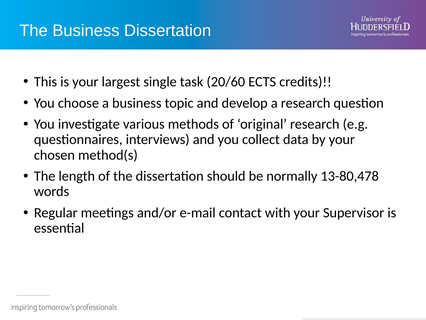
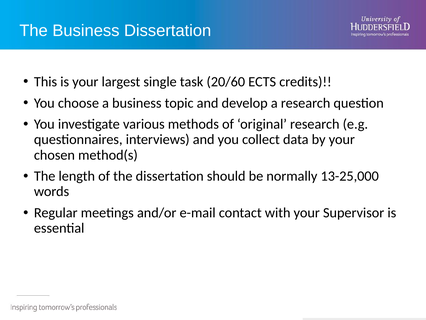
13-80,478: 13-80,478 -> 13-25,000 (350, 176)
